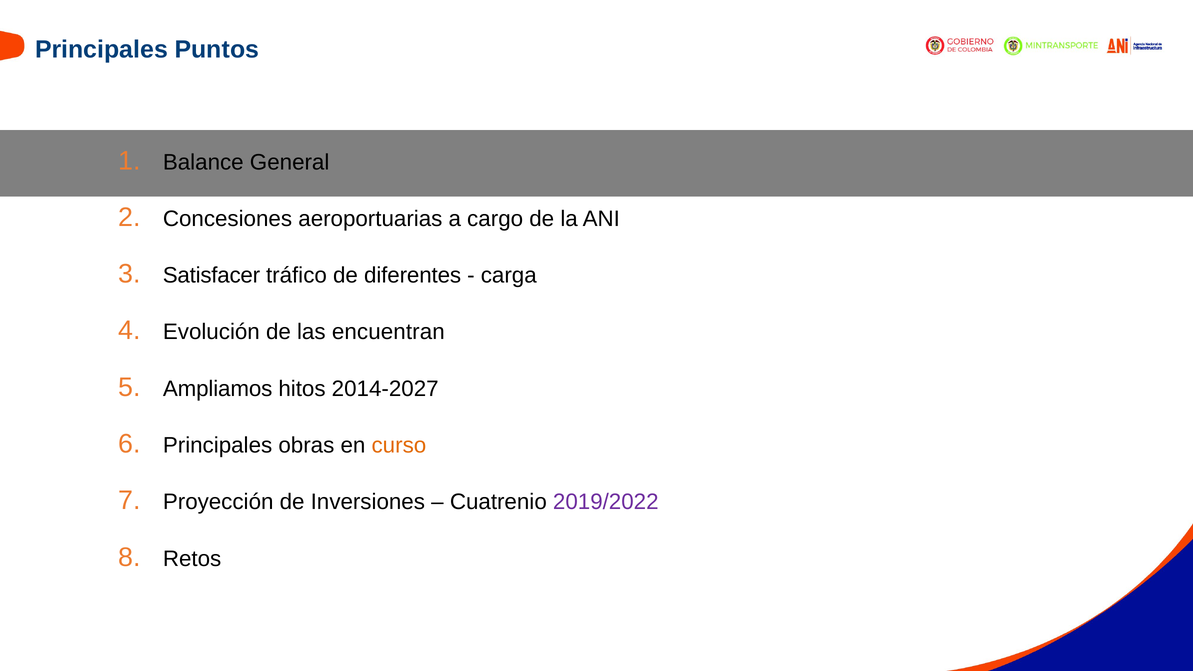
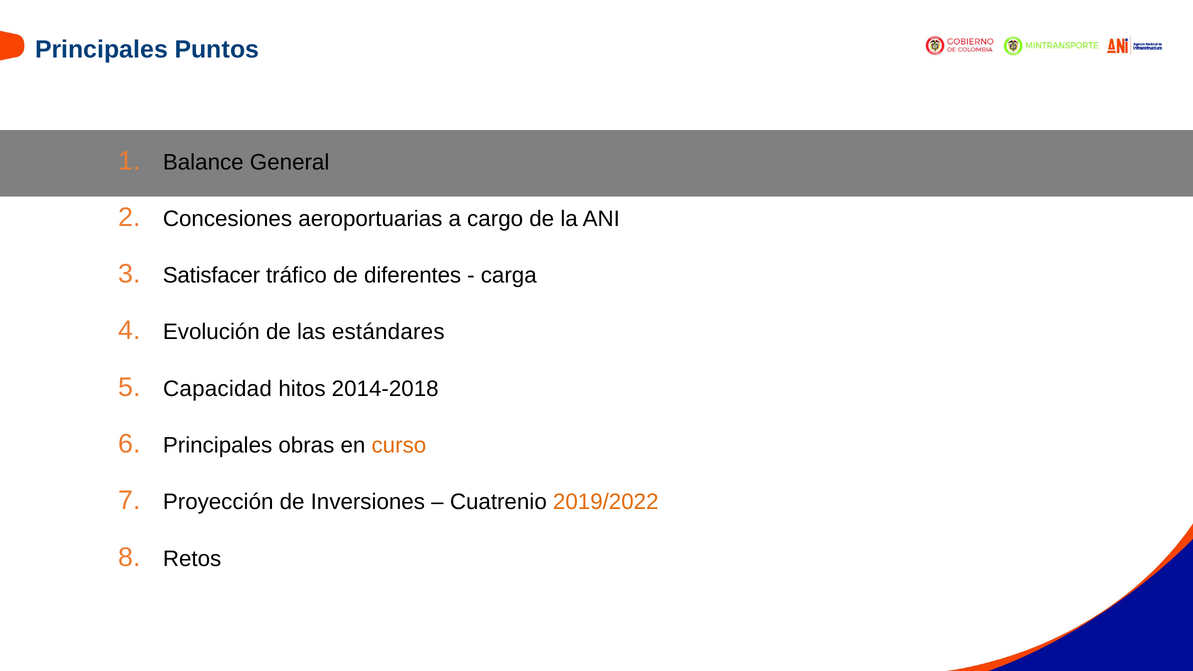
encuentran: encuentran -> estándares (388, 332)
Ampliamos: Ampliamos -> Capacidad (217, 389)
2014-2027: 2014-2027 -> 2014-2018 (385, 389)
2019/2022 colour: purple -> orange (606, 502)
